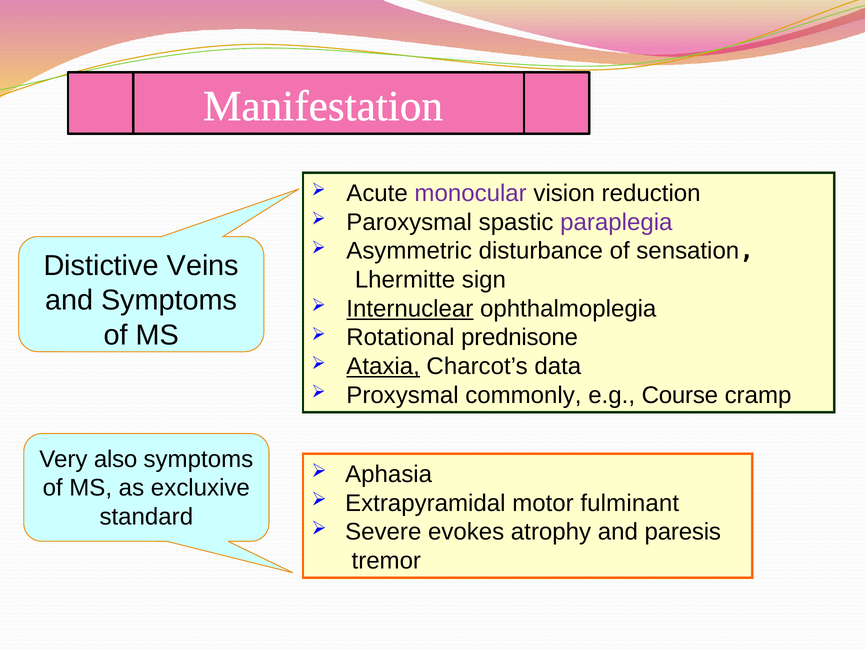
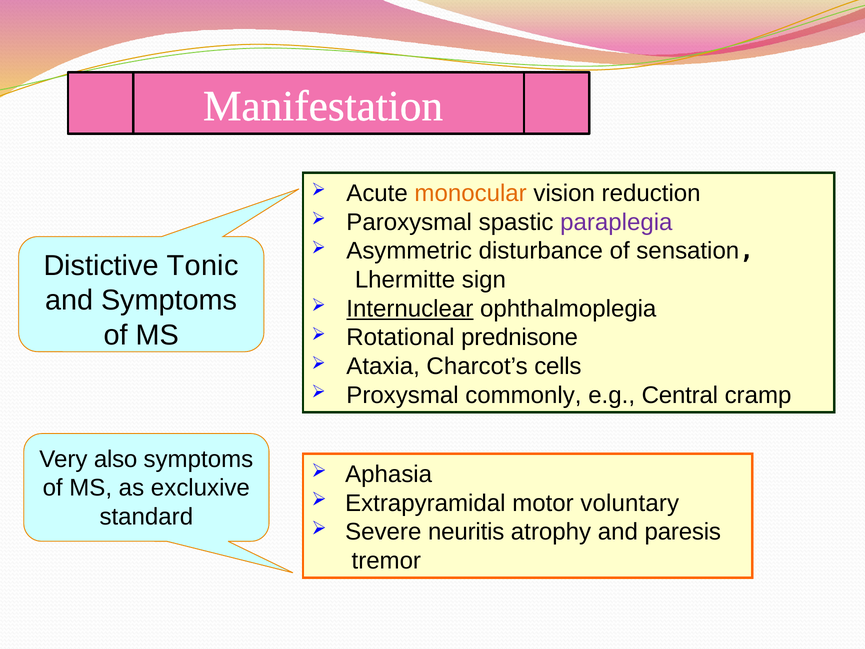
monocular colour: purple -> orange (471, 193)
Veins: Veins -> Tonic (203, 266)
Ataxia underline: present -> none (383, 366)
data: data -> cells (558, 366)
Course: Course -> Central (680, 395)
fulminant: fulminant -> voluntary (630, 503)
evokes: evokes -> neuritis (466, 532)
